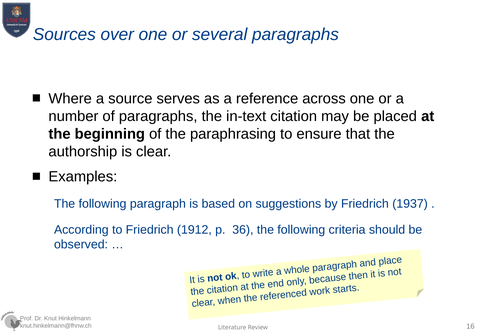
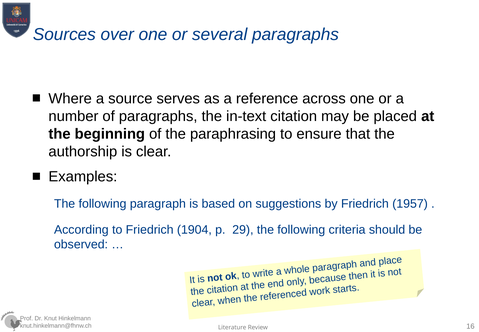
1937: 1937 -> 1957 (410, 204)
1912: 1912 -> 1904 (194, 229)
36: 36 -> 29 (243, 229)
